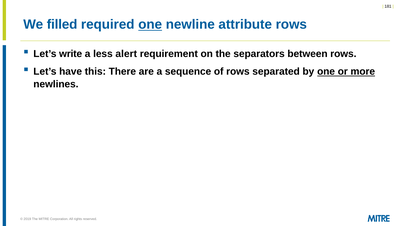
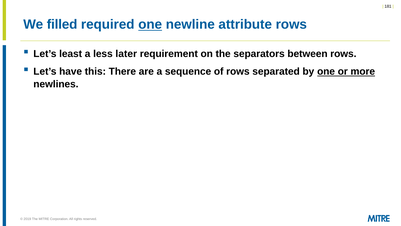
write: write -> least (71, 54)
alert: alert -> later (126, 54)
